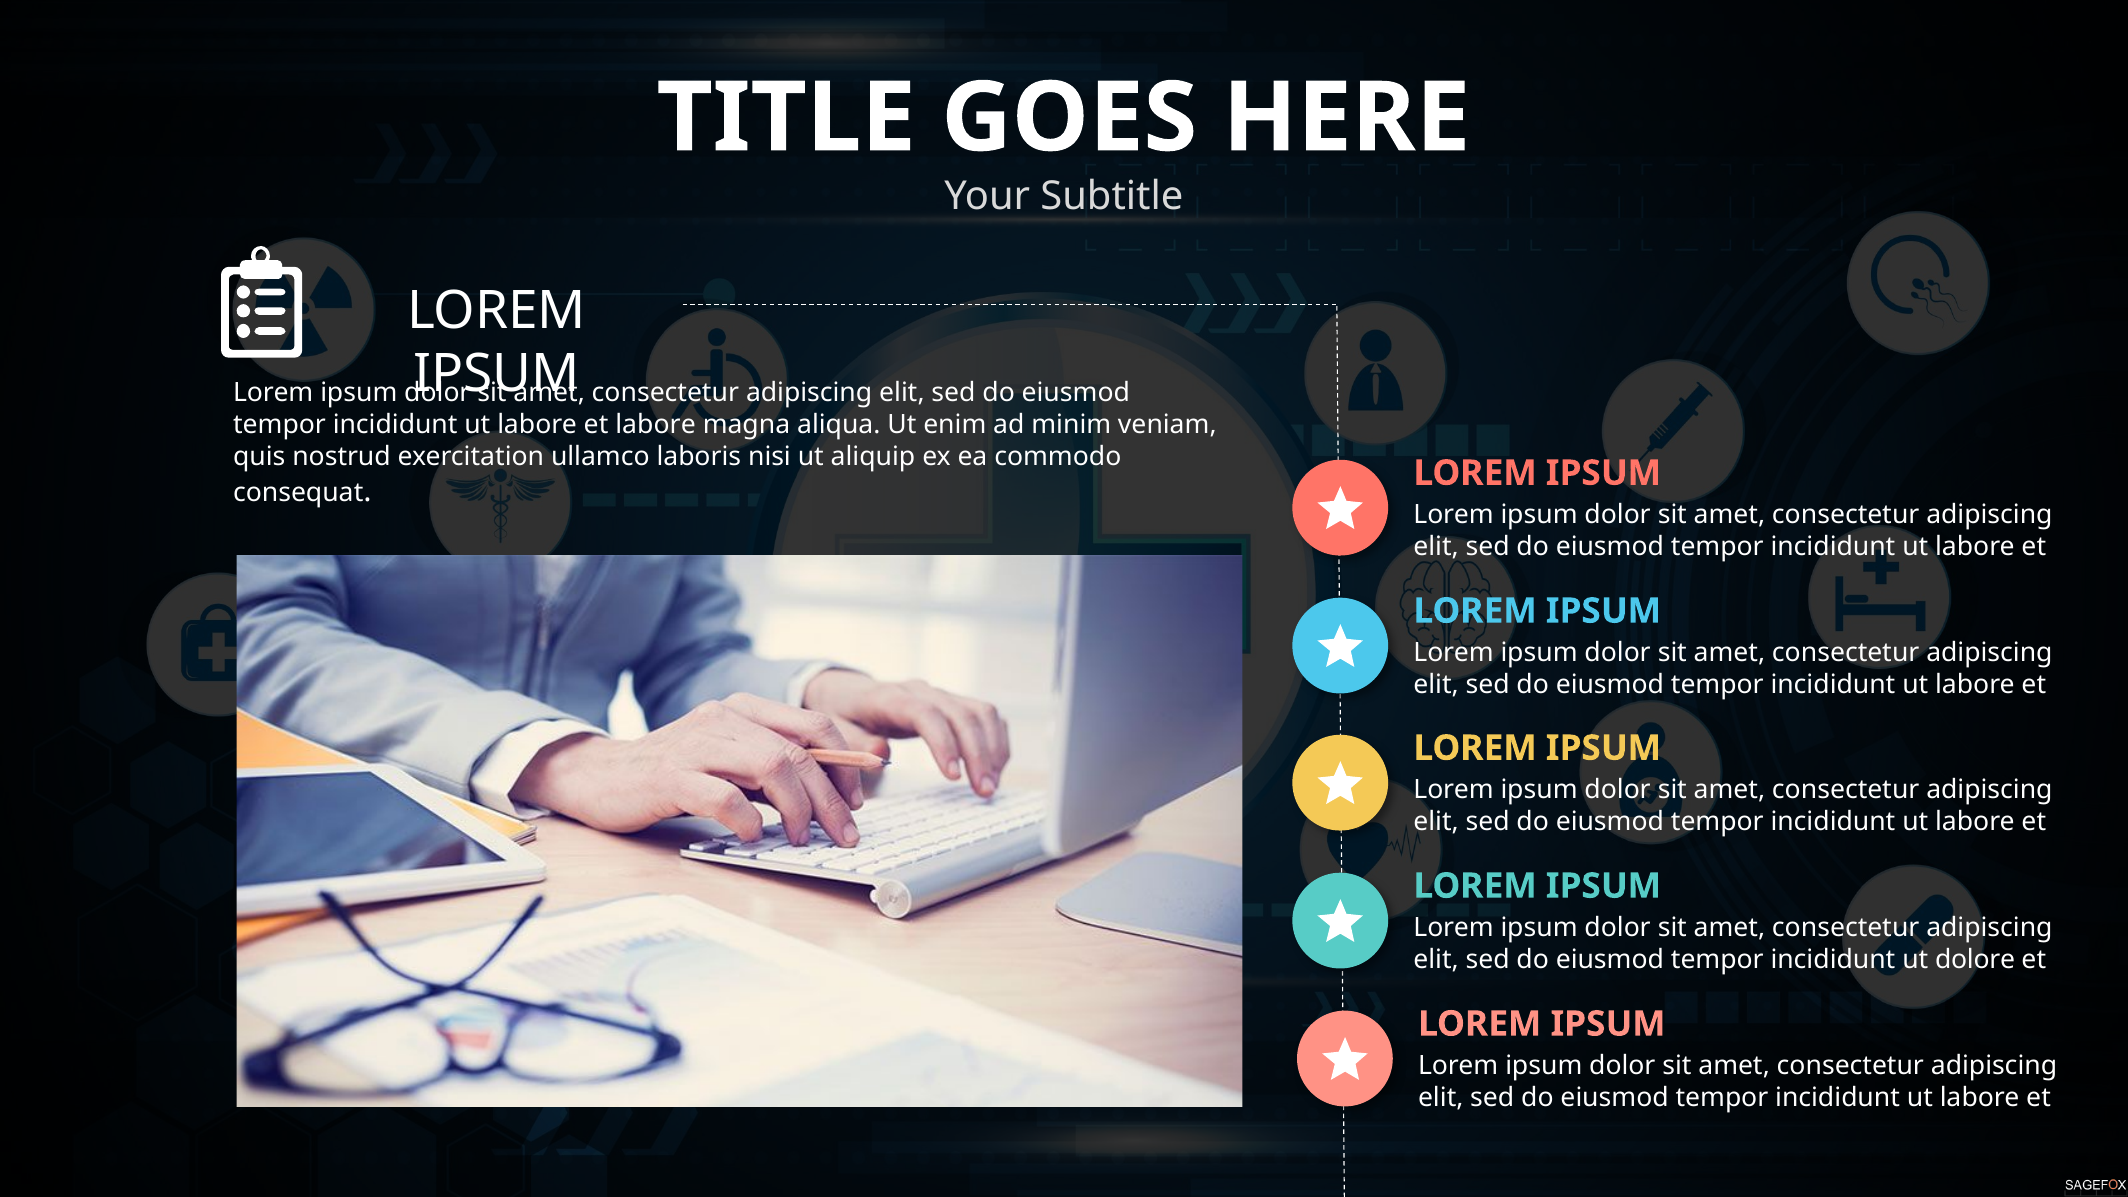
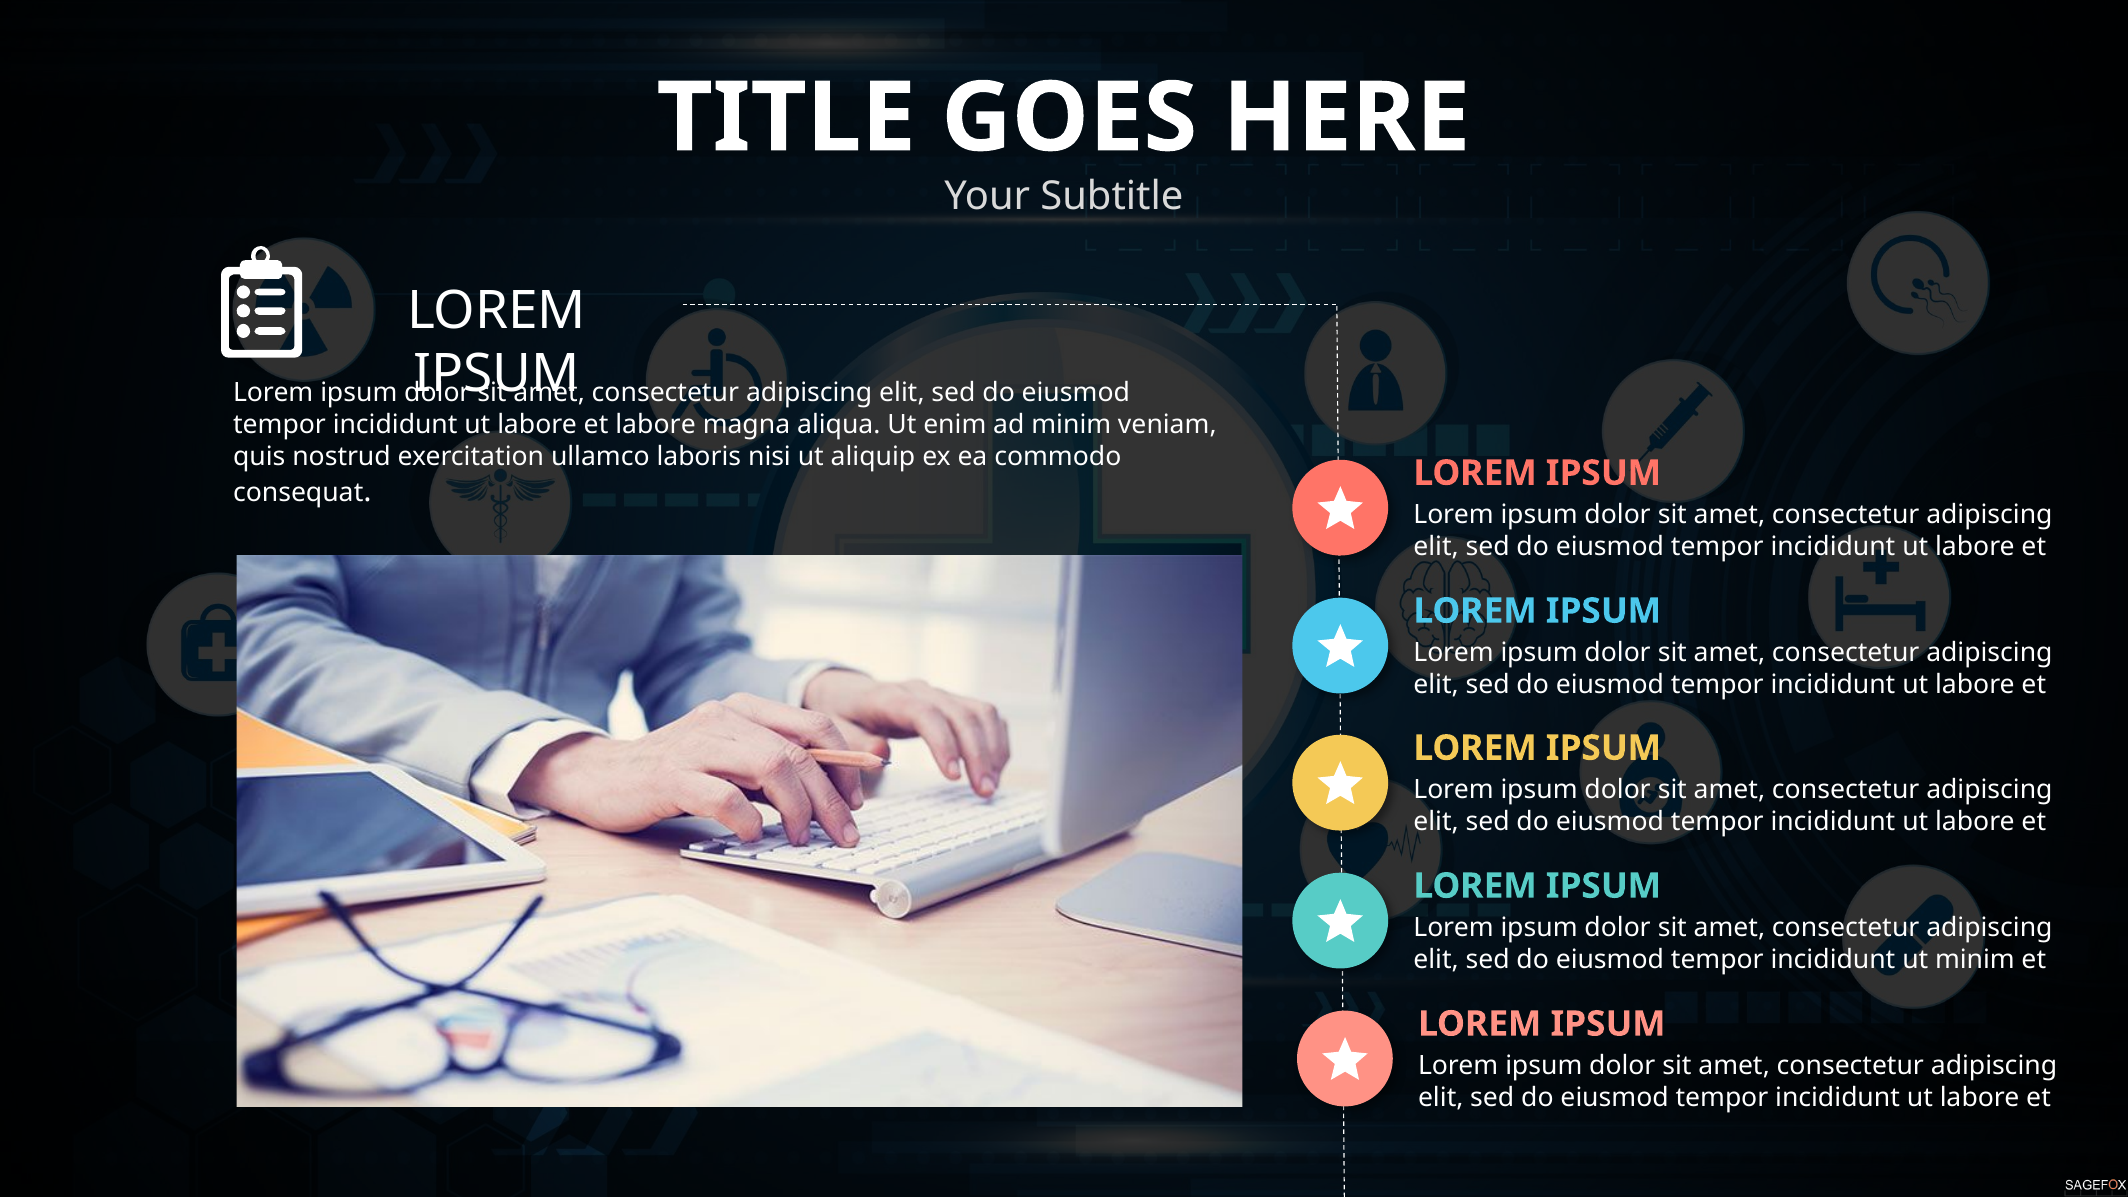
ut dolore: dolore -> minim (1975, 960)
